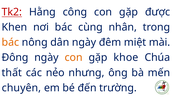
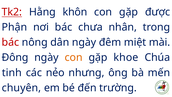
công: công -> khôn (75, 12)
Khen: Khen -> Phận (14, 27)
cùng: cùng -> chưa (90, 27)
bác colour: orange -> red (10, 42)
thất: thất -> tinh (12, 72)
